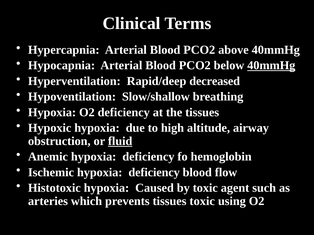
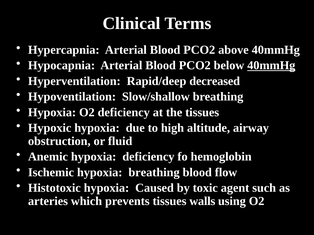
fluid underline: present -> none (120, 141)
Ischemic hypoxia deficiency: deficiency -> breathing (154, 173)
tissues toxic: toxic -> walls (202, 201)
